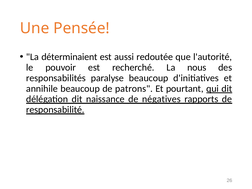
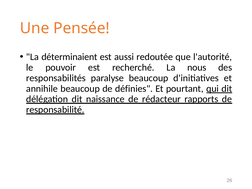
patrons: patrons -> définies (134, 89)
négatives: négatives -> rédacteur (161, 99)
